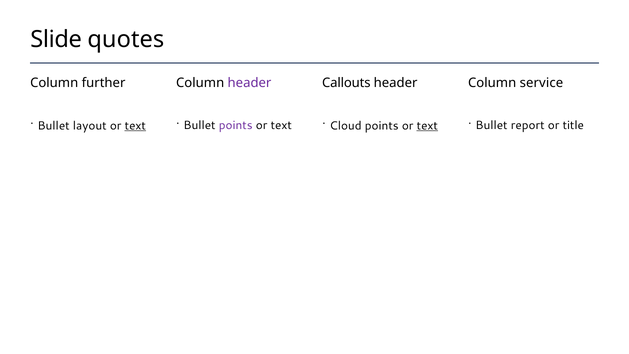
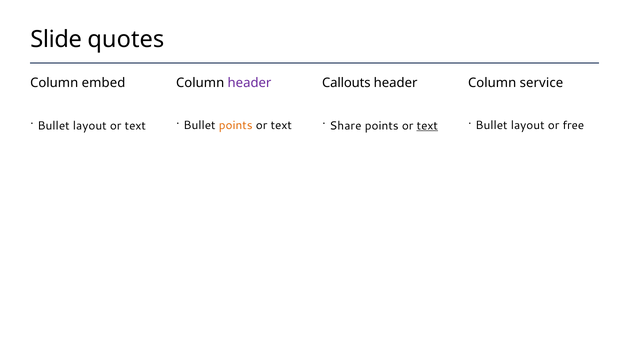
further: further -> embed (104, 83)
points colour: purple -> orange (236, 125)
report: report -> layout (528, 125)
title: title -> free (573, 125)
text underline: present -> none (135, 126)
Cloud: Cloud -> Share (345, 126)
